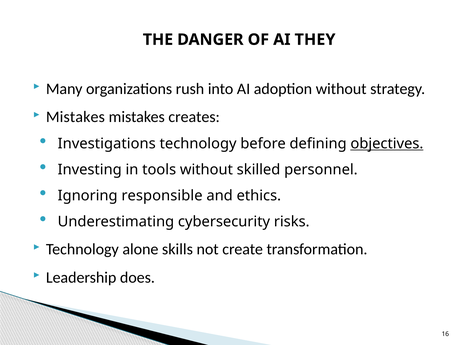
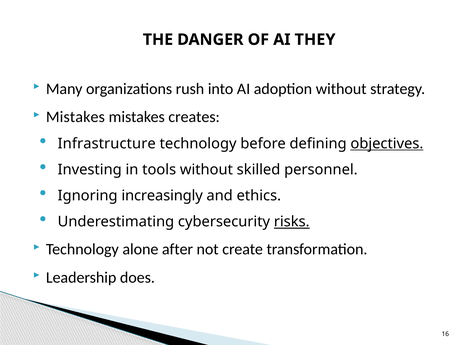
Investigations: Investigations -> Infrastructure (107, 144)
responsible: responsible -> increasingly (162, 196)
risks underline: none -> present (292, 222)
skills: skills -> after (178, 249)
